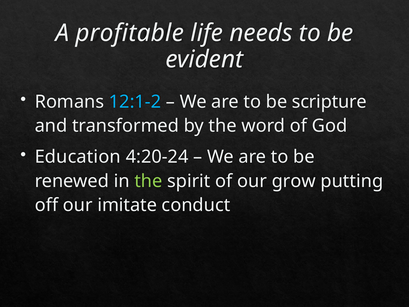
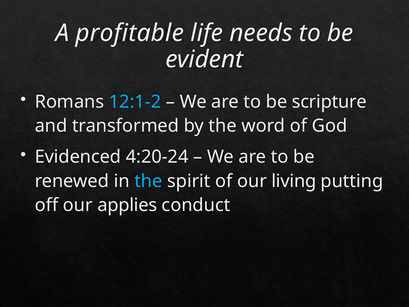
Education: Education -> Evidenced (78, 157)
the colour: light green -> light blue (148, 181)
grow: grow -> living (294, 181)
imitate: imitate -> applies (127, 205)
